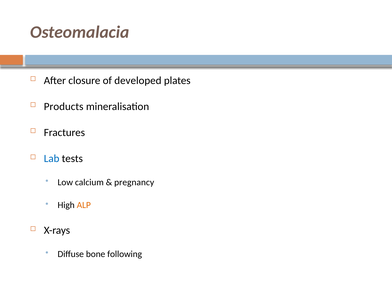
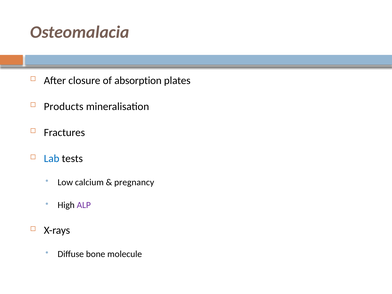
developed: developed -> absorption (138, 80)
ALP colour: orange -> purple (84, 205)
following: following -> molecule (125, 254)
